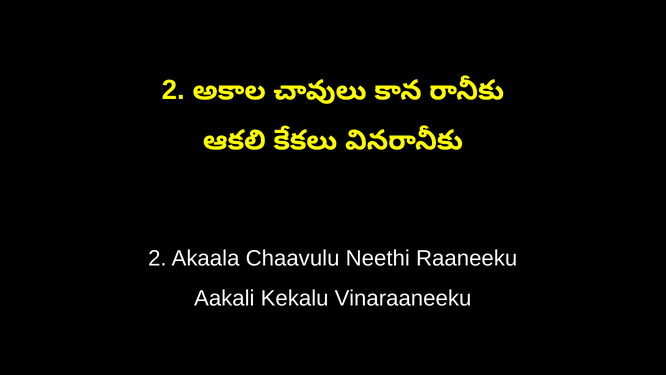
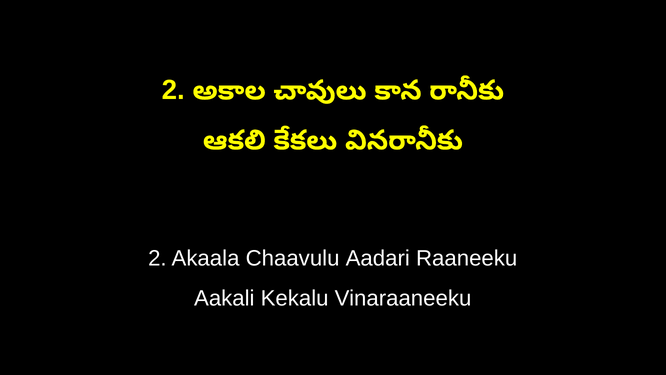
Neethi: Neethi -> Aadari (378, 258)
